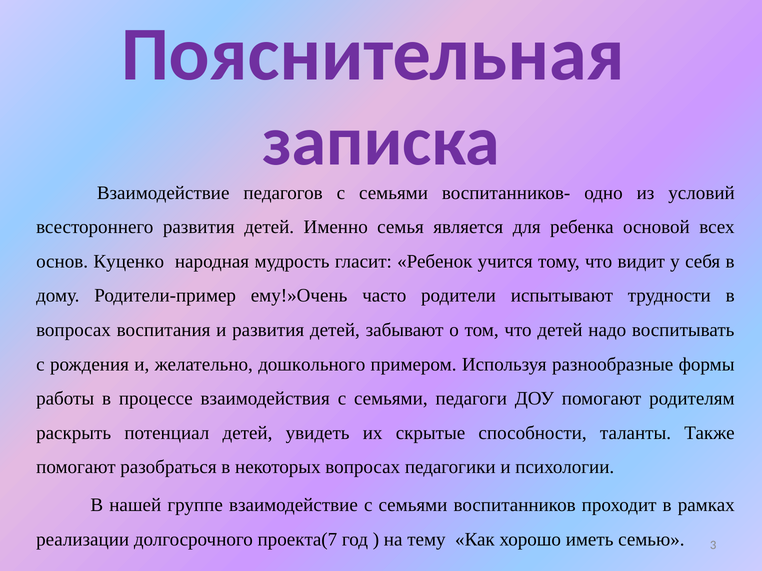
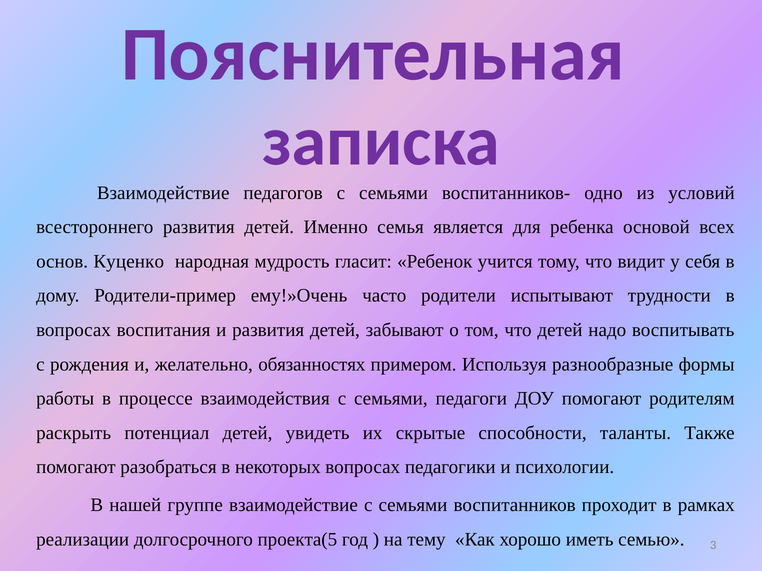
дошкольного: дошкольного -> обязанностях (312, 365)
проекта(7: проекта(7 -> проекта(5 (297, 540)
